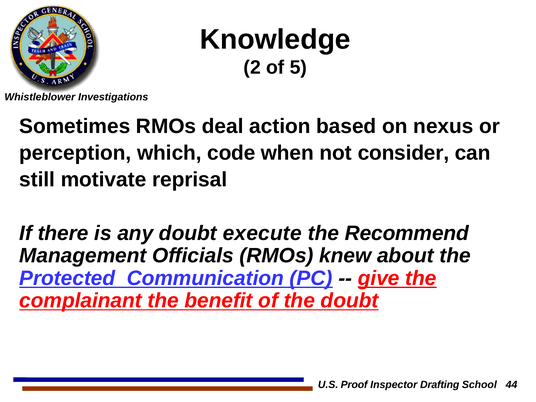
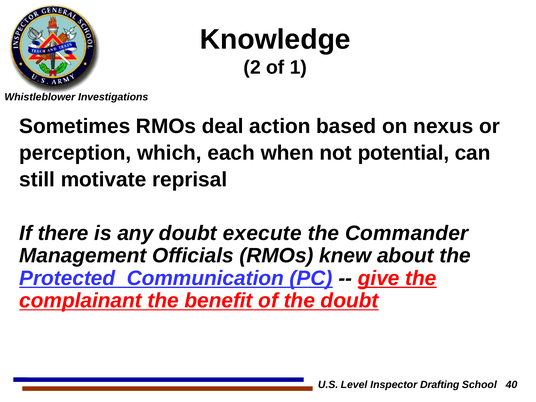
5: 5 -> 1 (298, 67)
code: code -> each (231, 153)
consider: consider -> potential (403, 153)
Recommend: Recommend -> Commander (407, 233)
Proof: Proof -> Level (354, 385)
44: 44 -> 40 (512, 385)
